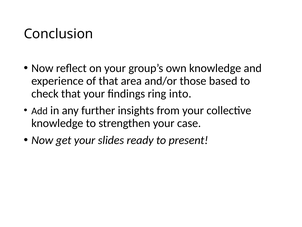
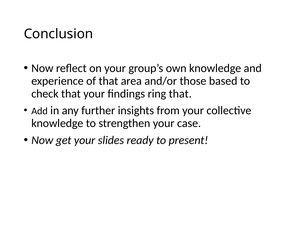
ring into: into -> that (180, 93)
